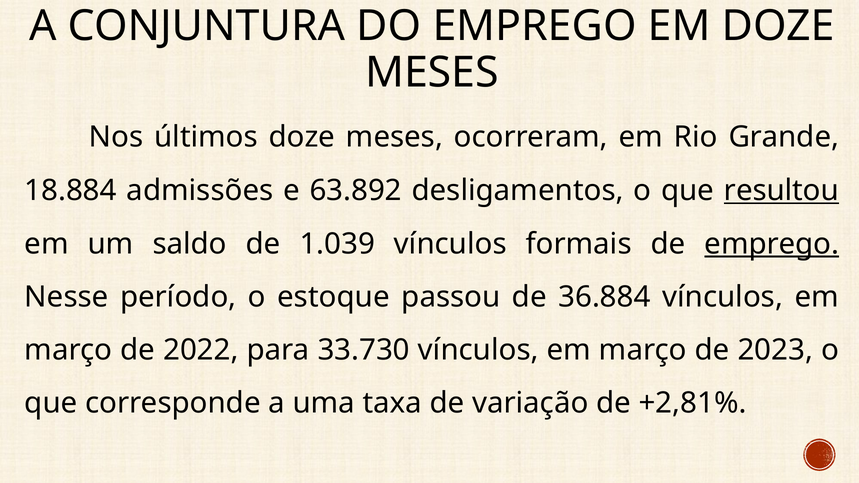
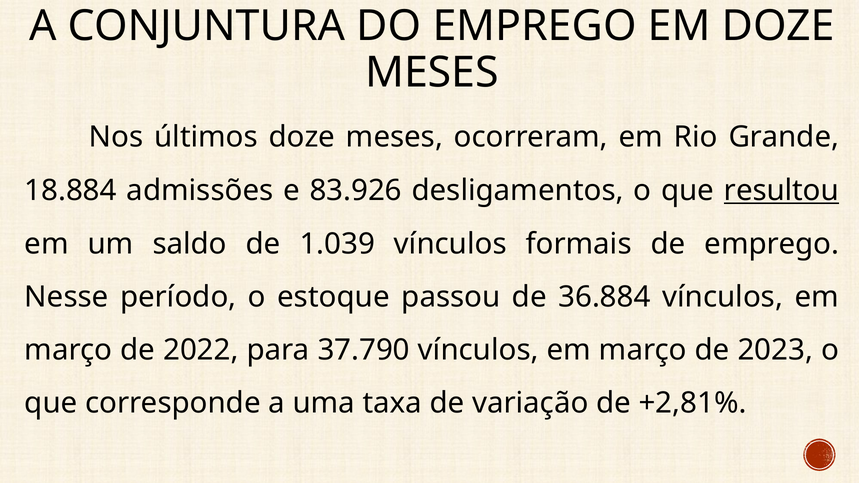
63.892: 63.892 -> 83.926 (356, 191)
emprego underline: present -> none (772, 244)
33.730: 33.730 -> 37.790 (364, 350)
